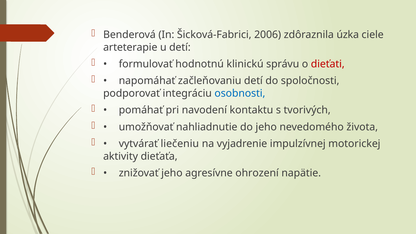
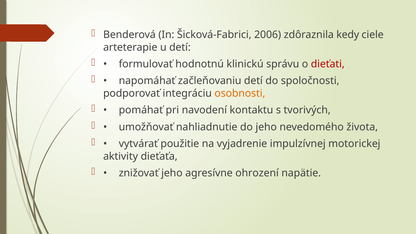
úzka: úzka -> kedy (348, 35)
osobnosti colour: blue -> orange (240, 93)
liečeniu: liečeniu -> použitie (180, 144)
